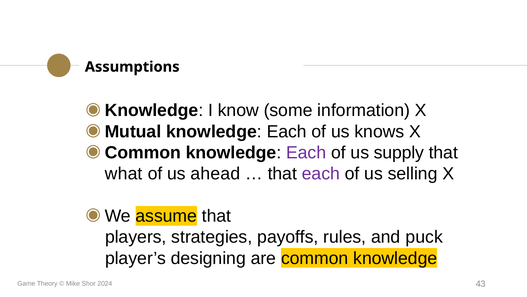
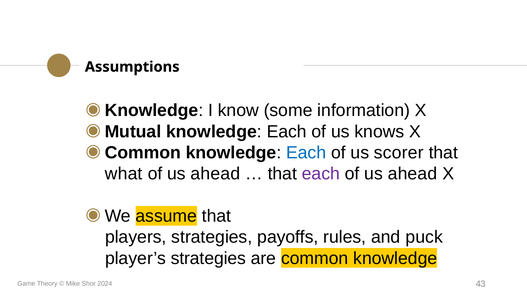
Each colour: purple -> blue (306, 152)
supply: supply -> scorer (399, 152)
selling: selling -> ahead (413, 173)
player’s designing: designing -> strategies (208, 258)
